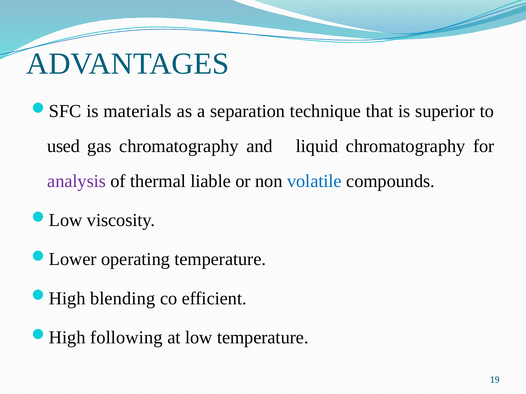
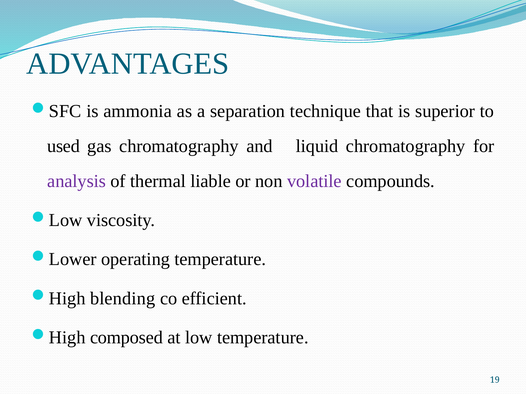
materials: materials -> ammonia (138, 111)
volatile colour: blue -> purple (314, 181)
following: following -> composed (126, 338)
